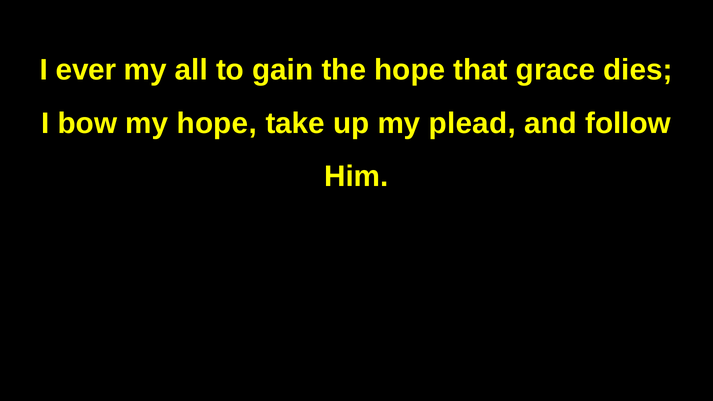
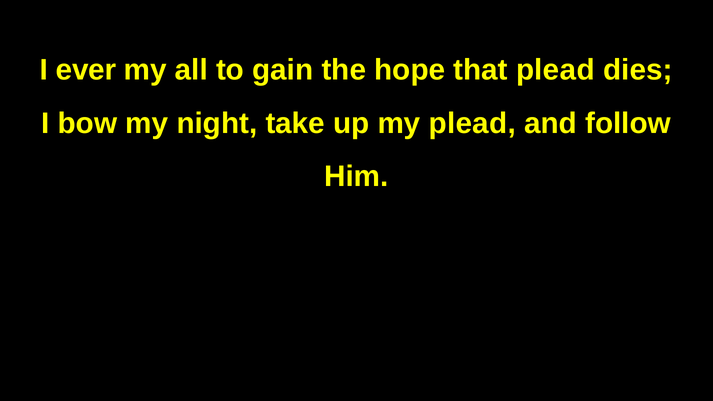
that grace: grace -> plead (555, 70)
my hope: hope -> night (217, 123)
